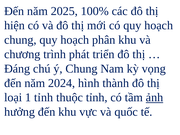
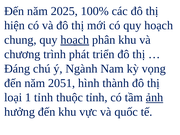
hoạch underline: none -> present (75, 40)
ý Chung: Chung -> Ngành (81, 69)
2024: 2024 -> 2051 (62, 83)
